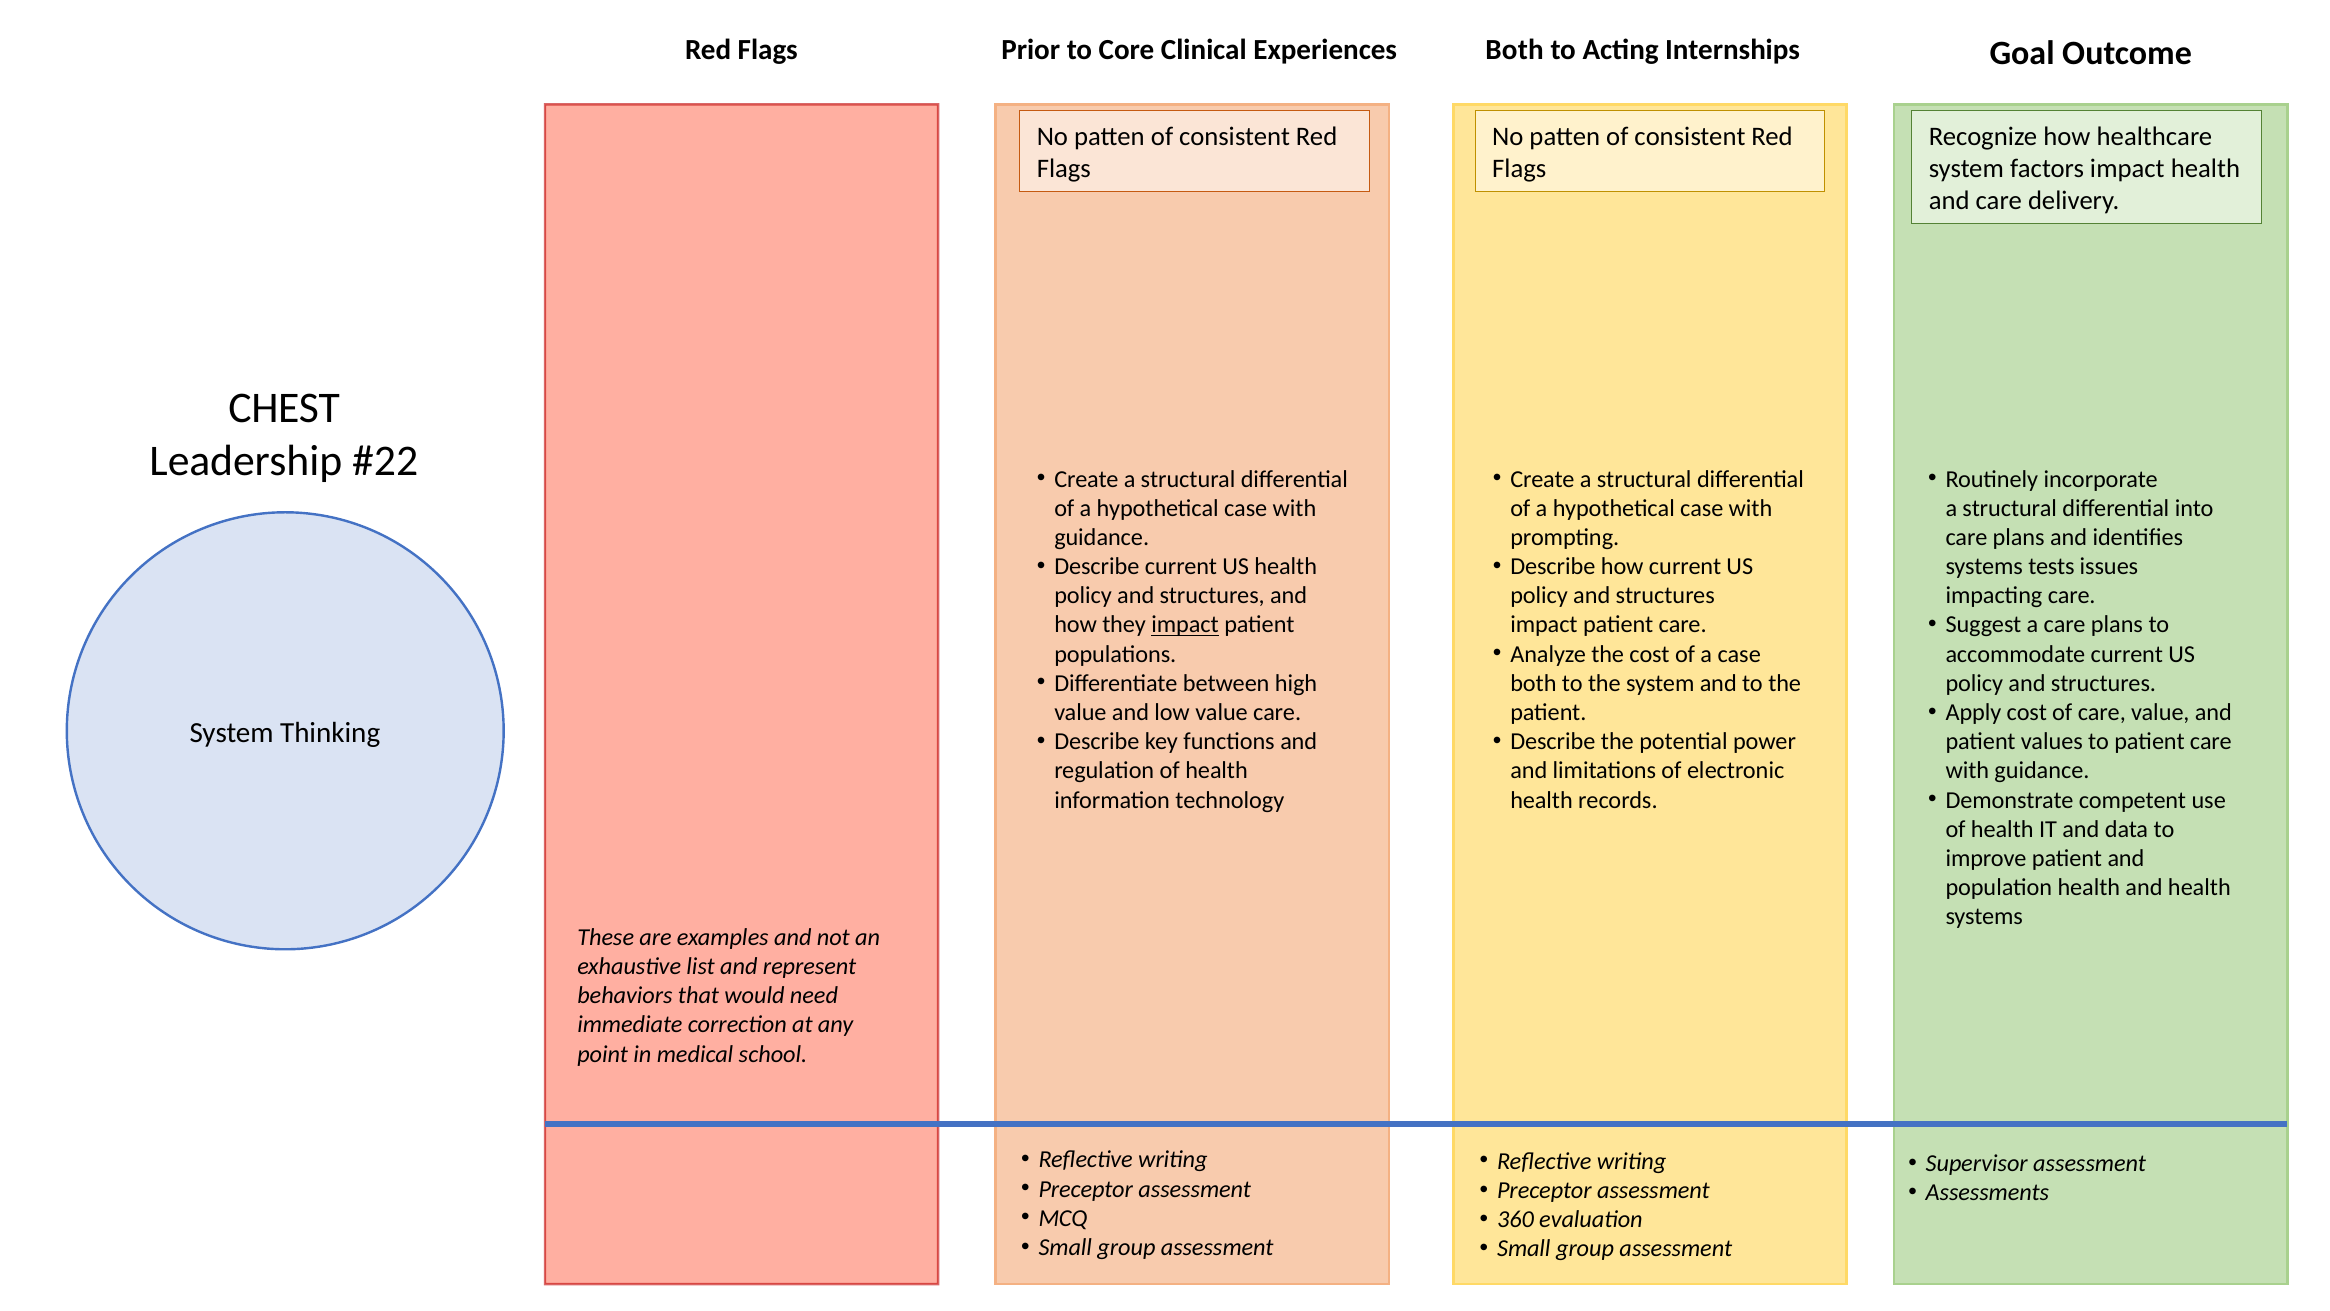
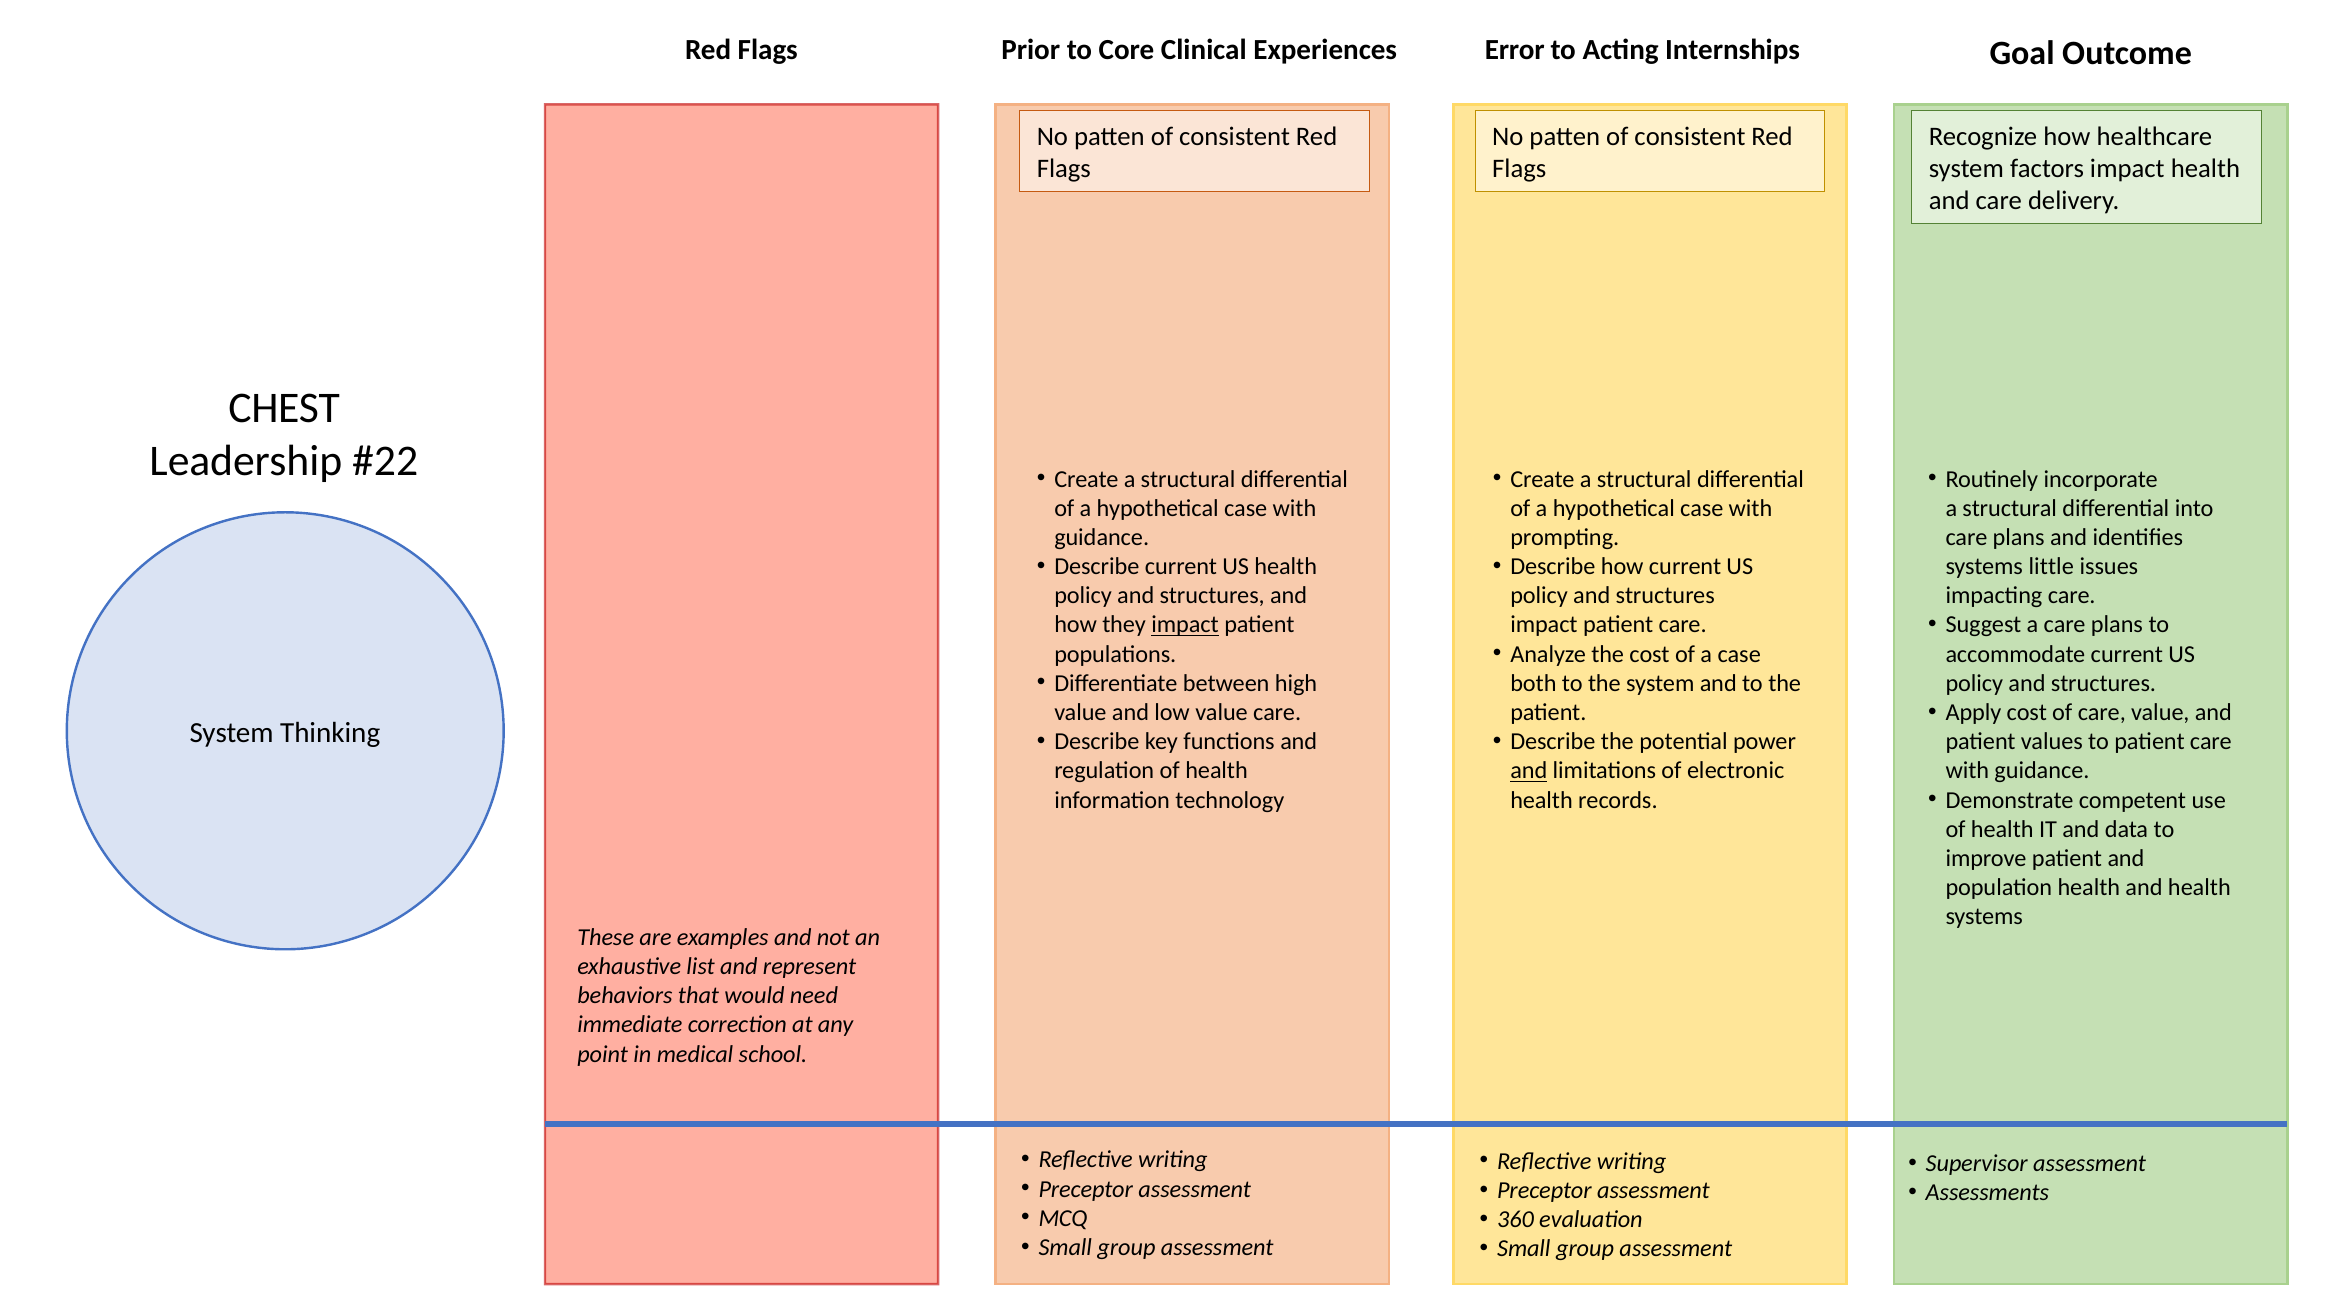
Both: Both -> Error (1515, 50)
tests: tests -> little (2051, 566)
and underline: none -> present (1529, 771)
